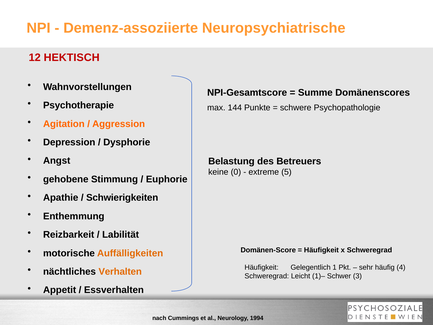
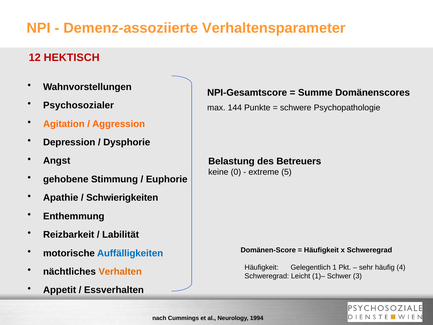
Neuropsychiatrische: Neuropsychiatrische -> Verhaltensparameter (274, 28)
Psychotherapie: Psychotherapie -> Psychosozialer (79, 105)
Auffälligkeiten colour: orange -> blue (130, 253)
